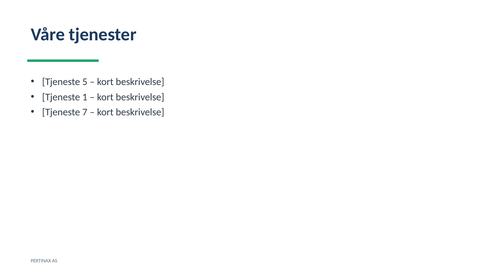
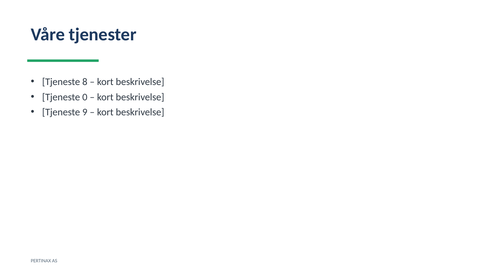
5: 5 -> 8 (85, 82)
1: 1 -> 0 (85, 97)
7: 7 -> 9 (85, 112)
